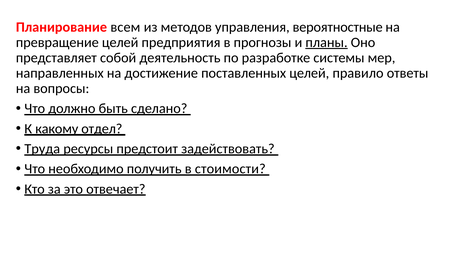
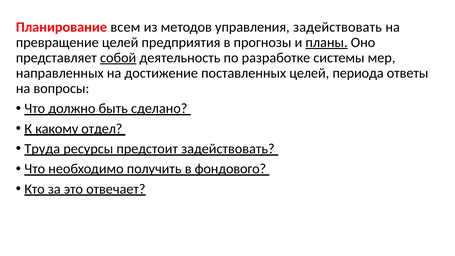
управления вероятностные: вероятностные -> задействовать (338, 27)
собой underline: none -> present (118, 58)
правило: правило -> периода (358, 73)
стоимости: стоимости -> фондового (230, 169)
